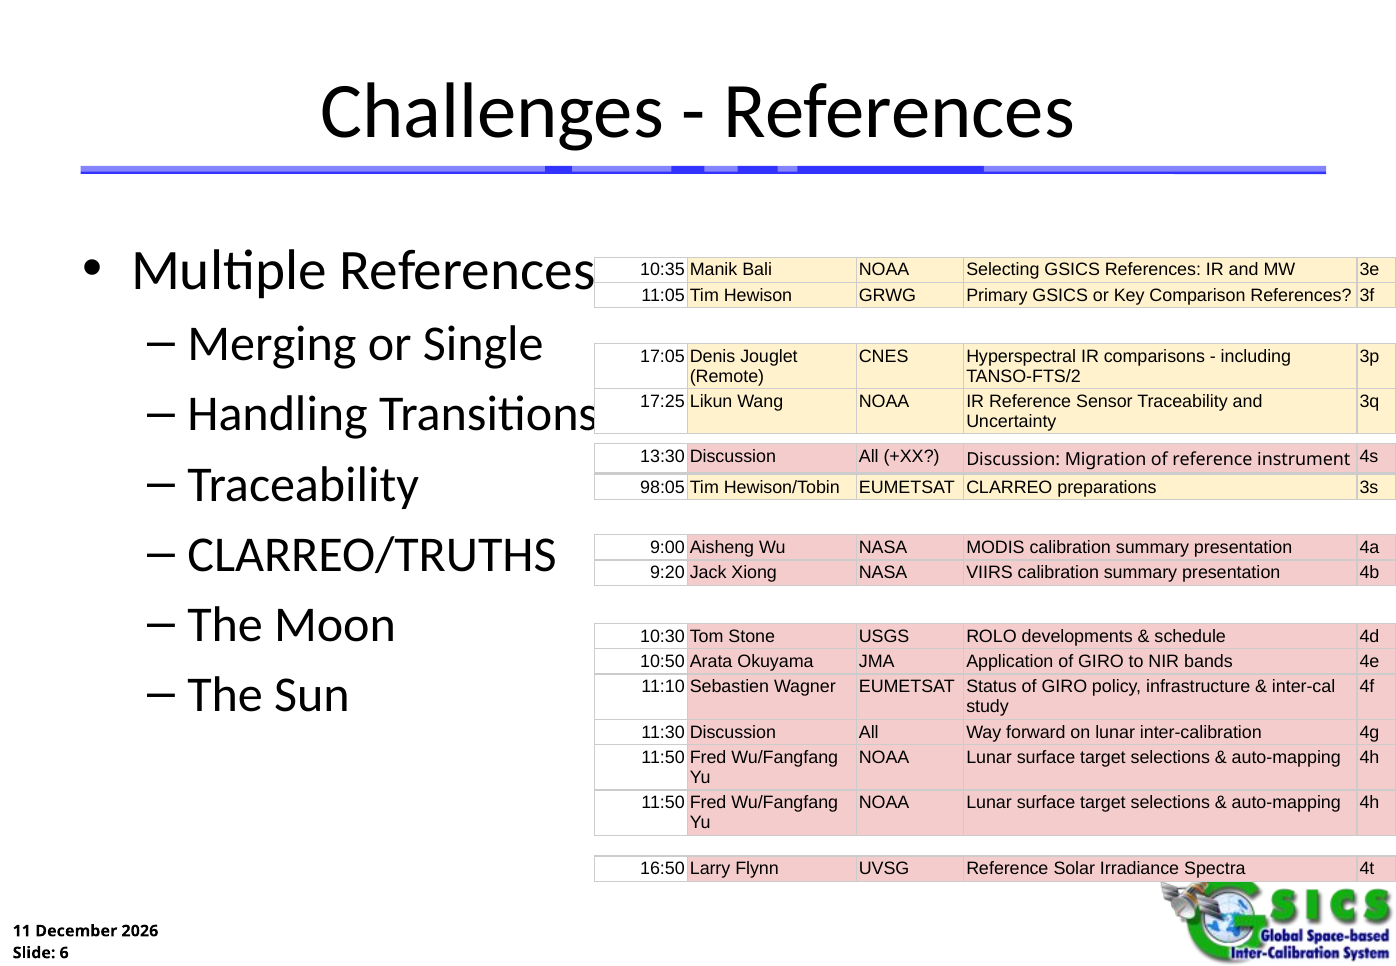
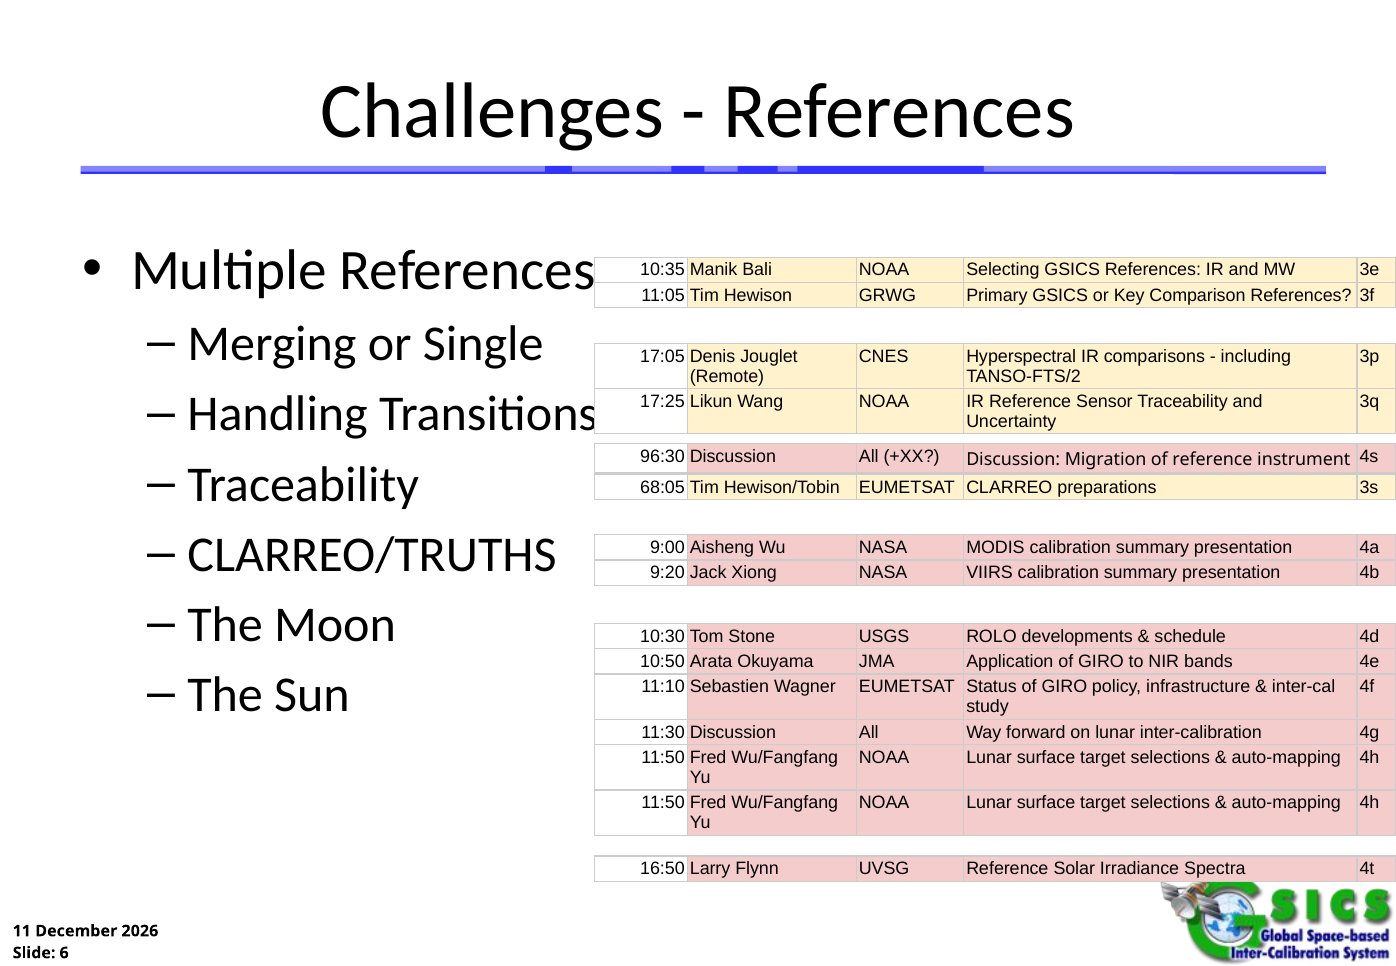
13:30: 13:30 -> 96:30 (662, 456)
98:05: 98:05 -> 68:05 (662, 488)
